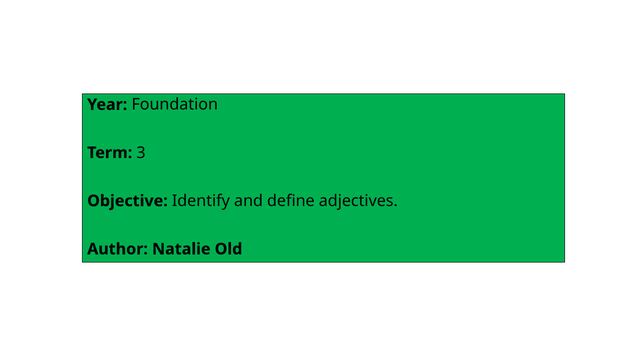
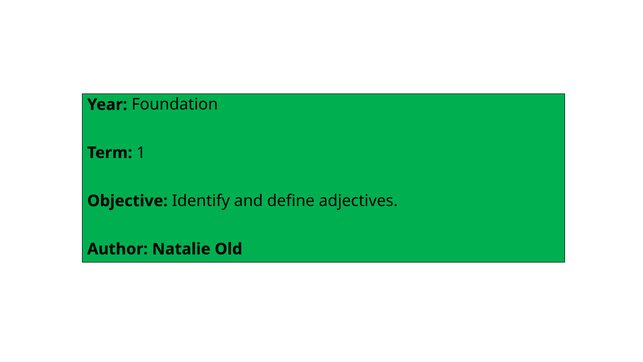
3: 3 -> 1 (141, 153)
